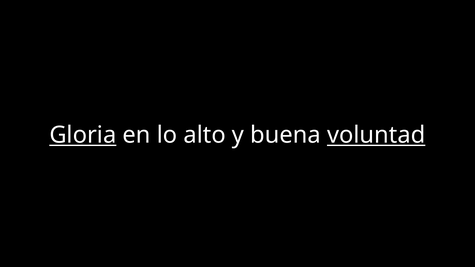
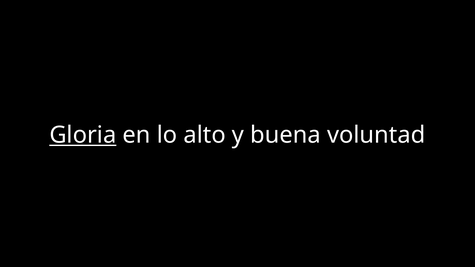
voluntad underline: present -> none (376, 135)
